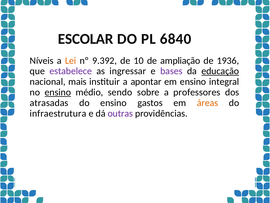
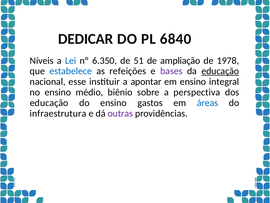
ESCOLAR: ESCOLAR -> DEDICAR (86, 39)
Lei colour: orange -> blue (71, 60)
9.392: 9.392 -> 6.350 (105, 60)
10: 10 -> 51 (139, 60)
1936: 1936 -> 1978 (228, 60)
estabelece colour: purple -> blue (71, 71)
ingressar: ingressar -> refeições (128, 71)
mais: mais -> esse (77, 82)
ensino underline: present -> none (58, 92)
sendo: sendo -> biênio (120, 92)
professores: professores -> perspectiva (197, 92)
atrasadas: atrasadas -> educação (49, 103)
áreas colour: orange -> blue (207, 103)
